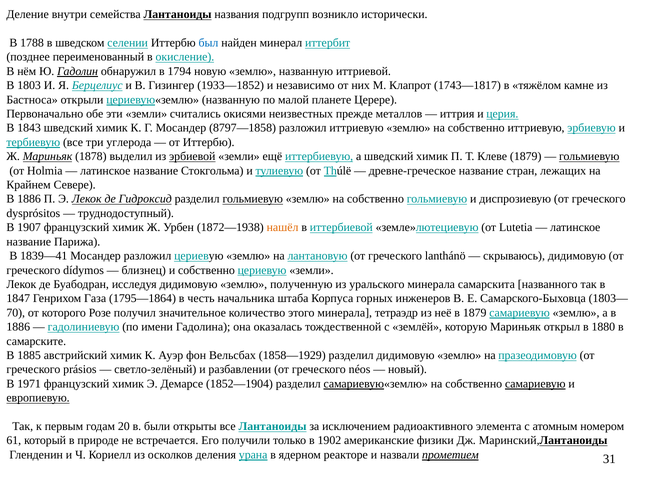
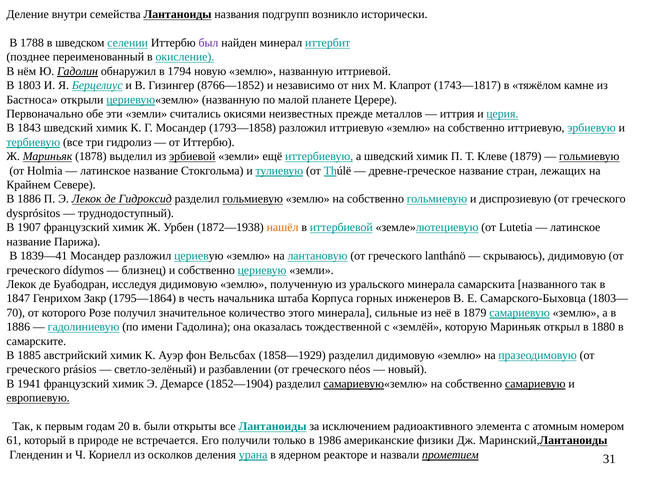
был colour: blue -> purple (208, 43)
1933—1852: 1933—1852 -> 8766—1852 (231, 86)
8797—1858: 8797—1858 -> 1793—1858 (243, 128)
углерода: углерода -> гидролиз (129, 142)
Газа: Газа -> Закр (95, 299)
тетраэдр: тетраэдр -> сильные (396, 313)
1971: 1971 -> 1941 (29, 384)
1902: 1902 -> 1986 (329, 441)
